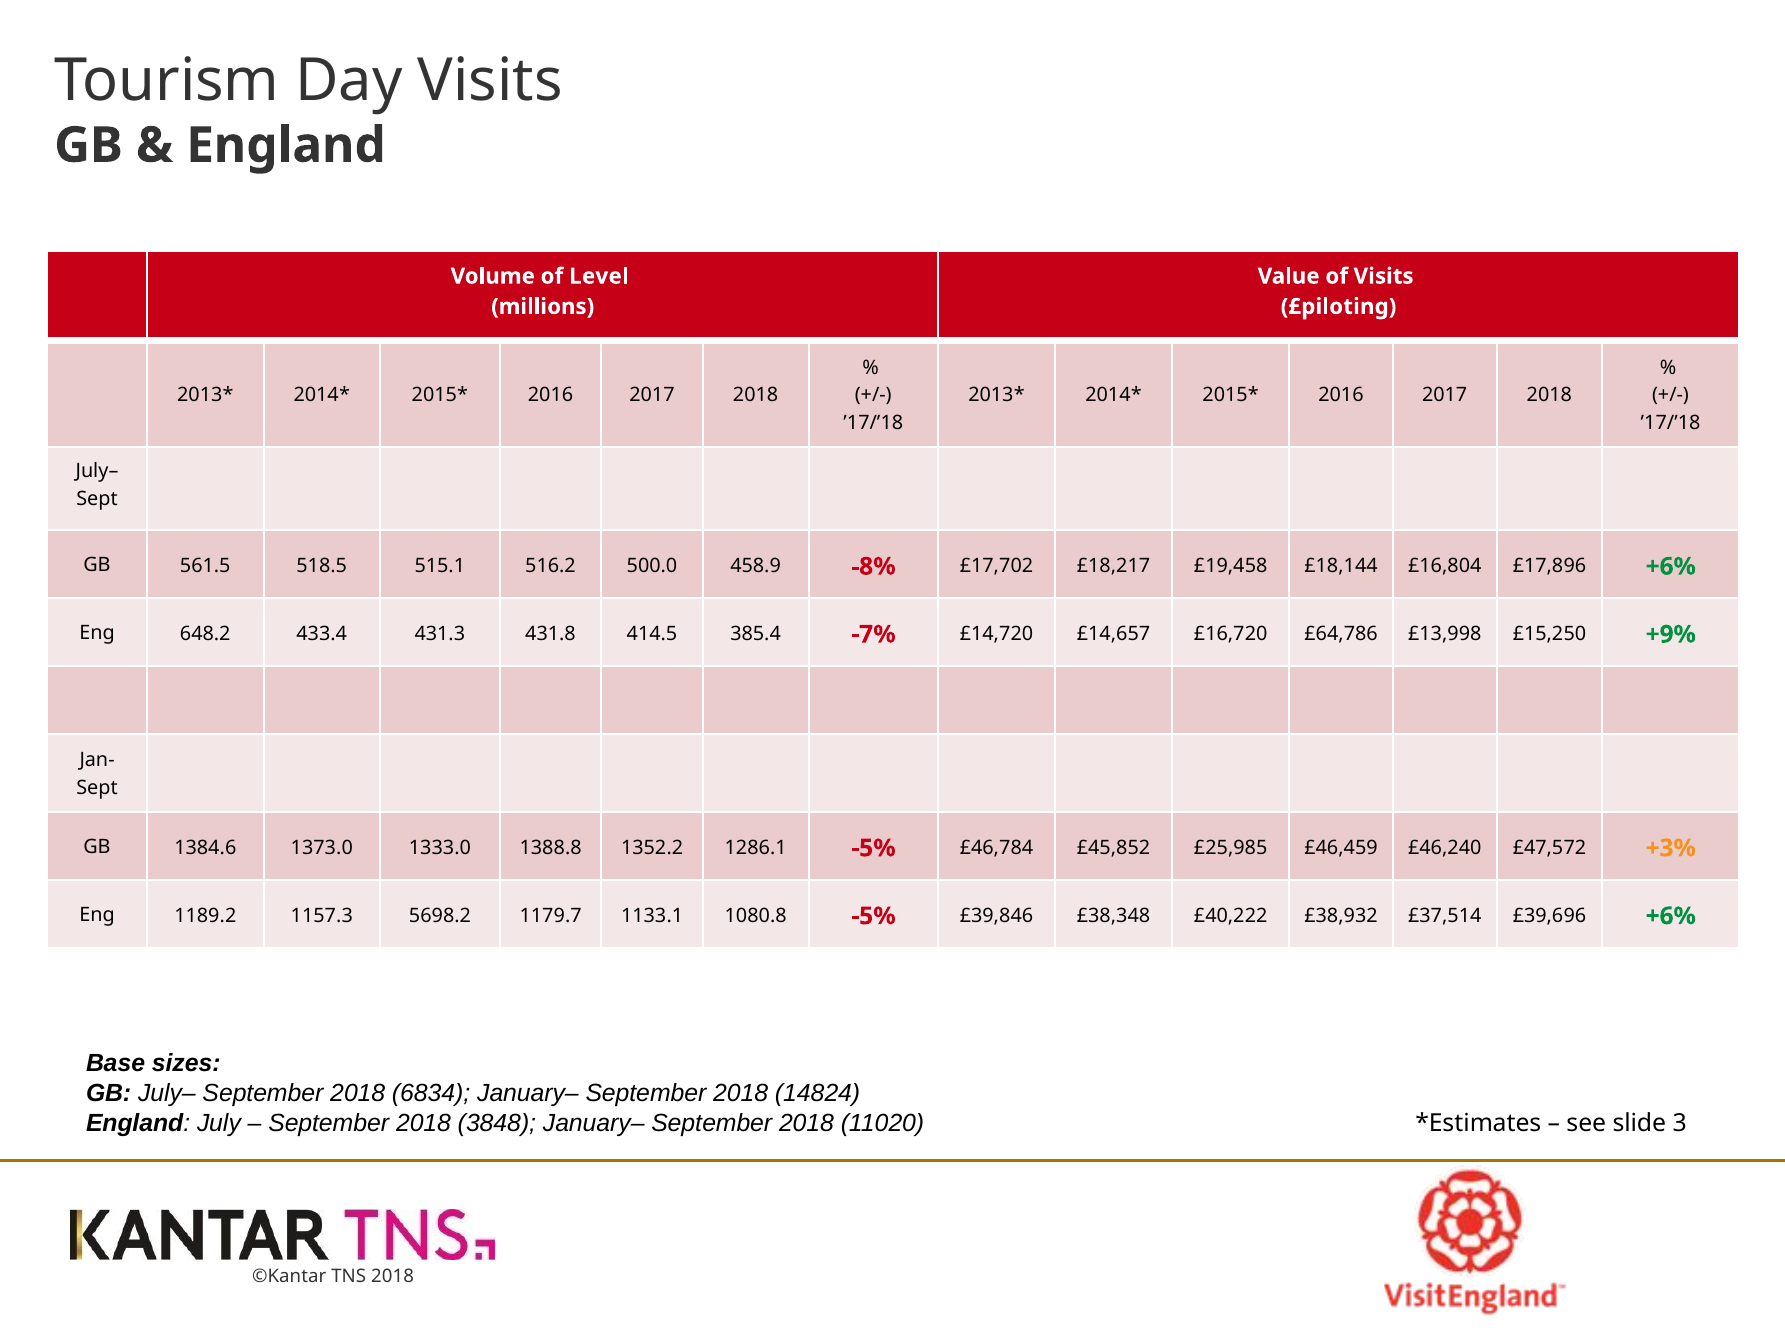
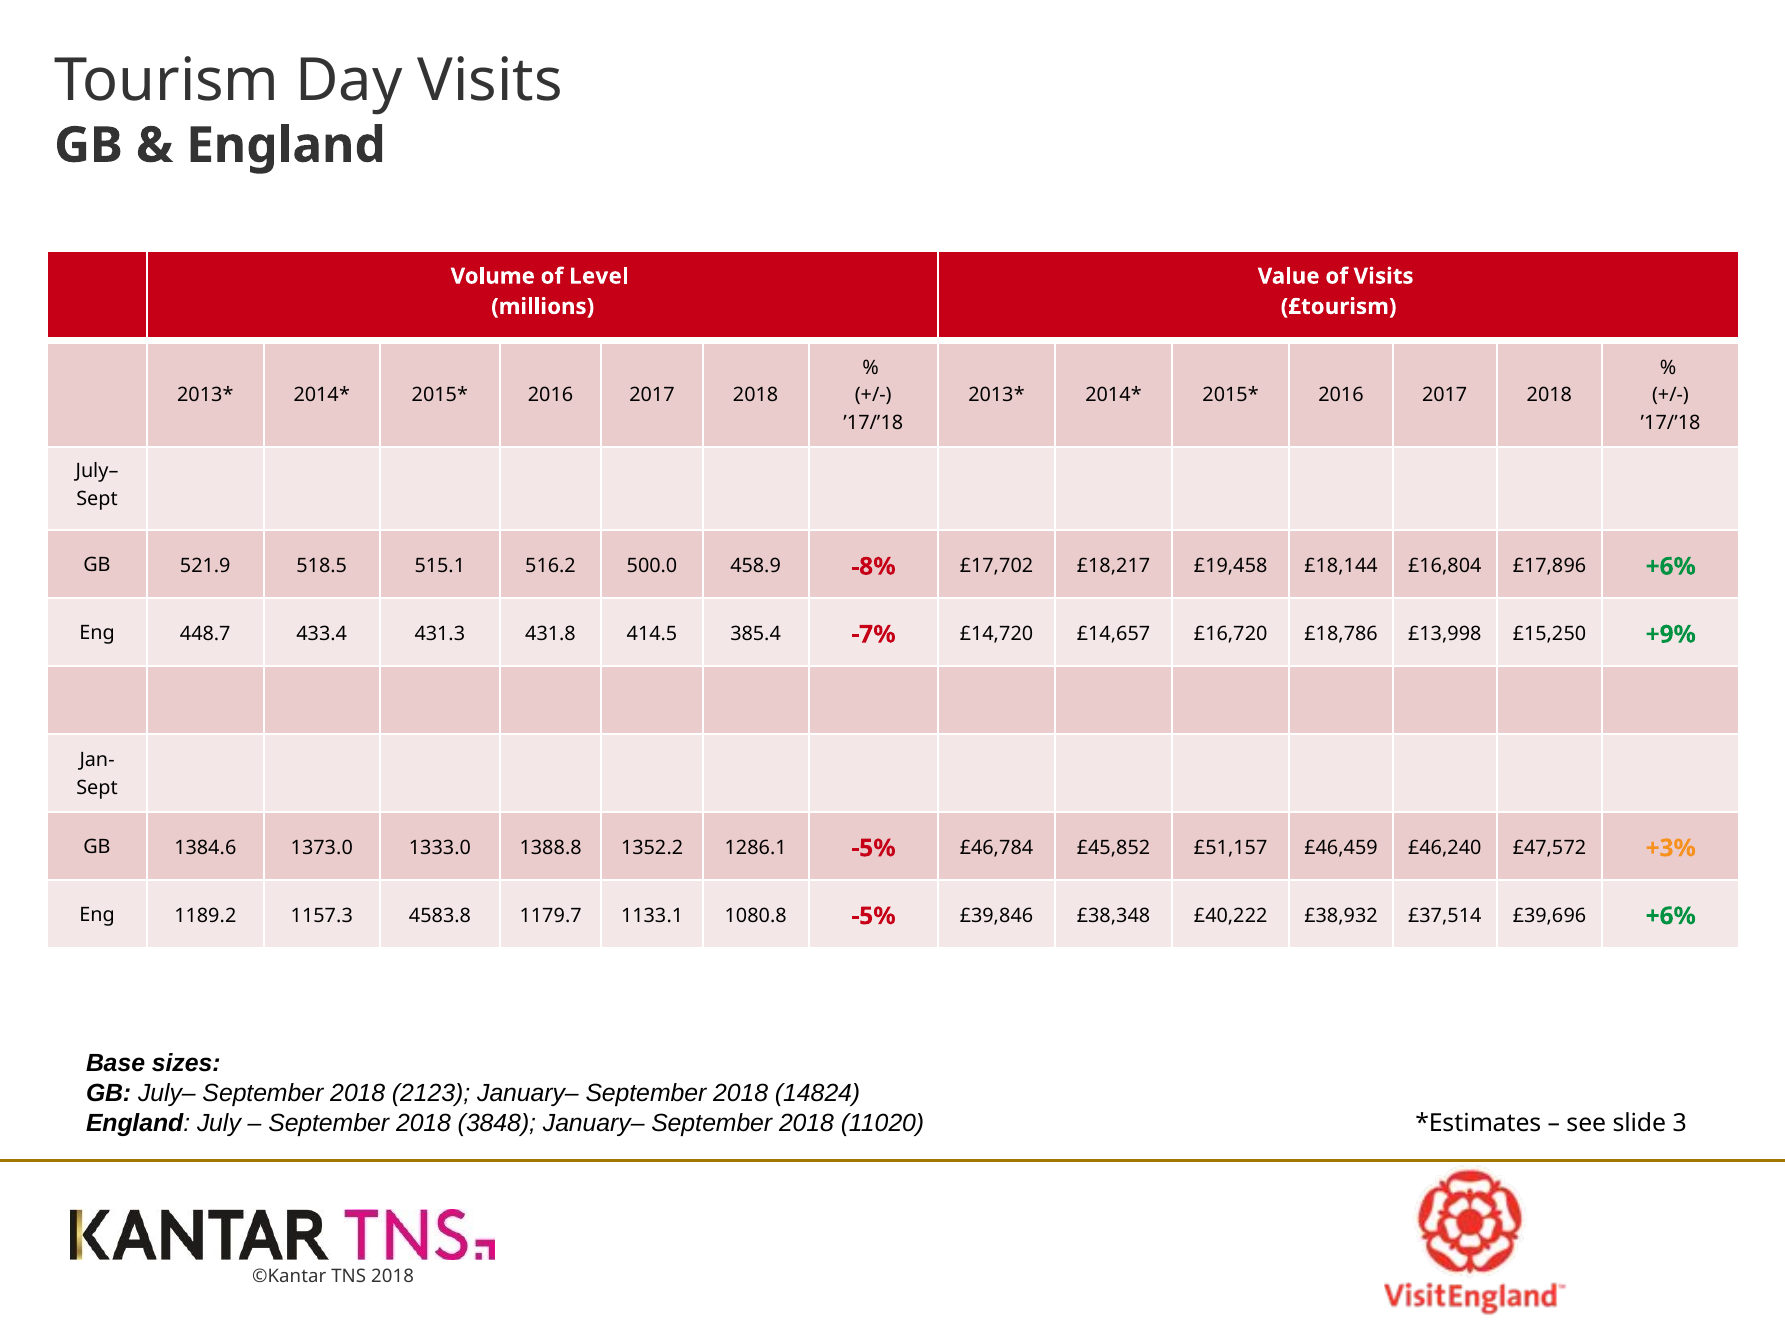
£piloting: £piloting -> £tourism (1339, 307)
561.5: 561.5 -> 521.9 (205, 566)
648.2: 648.2 -> 448.7 (205, 634)
£64,786: £64,786 -> £18,786 (1341, 634)
£25,985: £25,985 -> £51,157 (1231, 848)
5698.2: 5698.2 -> 4583.8 (440, 916)
6834: 6834 -> 2123 (431, 1093)
